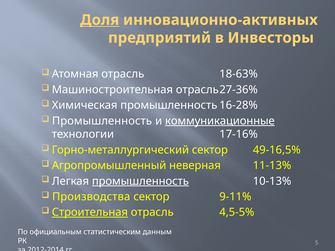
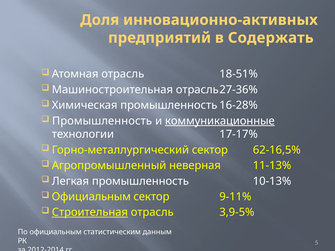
Доля underline: present -> none (100, 20)
Инвесторы: Инвесторы -> Содержать (271, 38)
18-63%: 18-63% -> 18-51% (239, 74)
17-16%: 17-16% -> 17-17% (239, 134)
49-16,5%: 49-16,5% -> 62-16,5% (277, 150)
промышленность underline: present -> none (140, 181)
Производства: Производства -> Официальным (91, 197)
4,5-5%: 4,5-5% -> 3,9-5% (237, 213)
